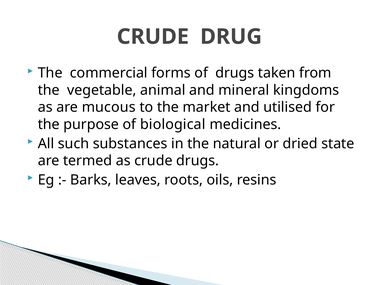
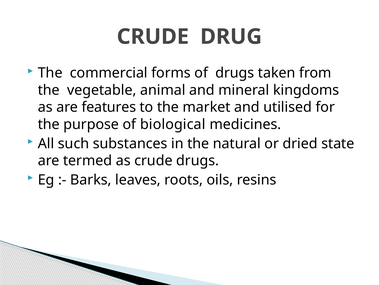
mucous: mucous -> features (109, 107)
